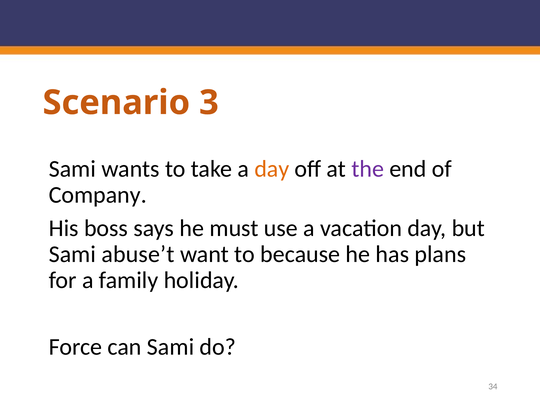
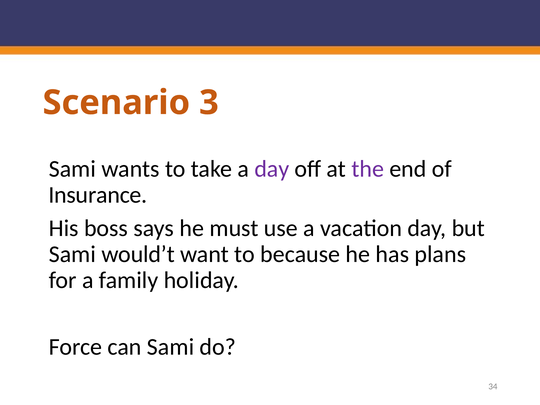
day colour: orange -> purple (272, 169)
Company: Company -> Insurance (98, 195)
abuse’t: abuse’t -> would’t (138, 254)
